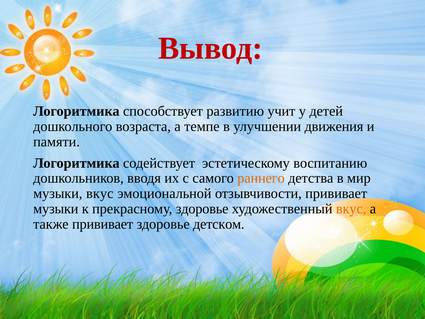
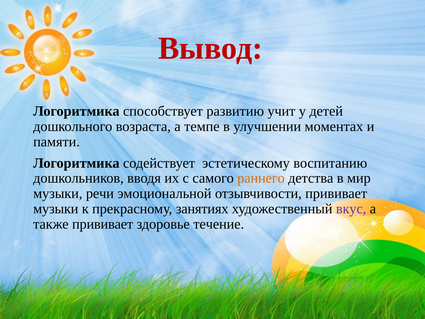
движения: движения -> моментах (334, 126)
музыки вкус: вкус -> речи (100, 193)
прекрасному здоровье: здоровье -> занятиях (202, 209)
вкус colour: orange -> purple (351, 209)
детском: детском -> течение (219, 224)
